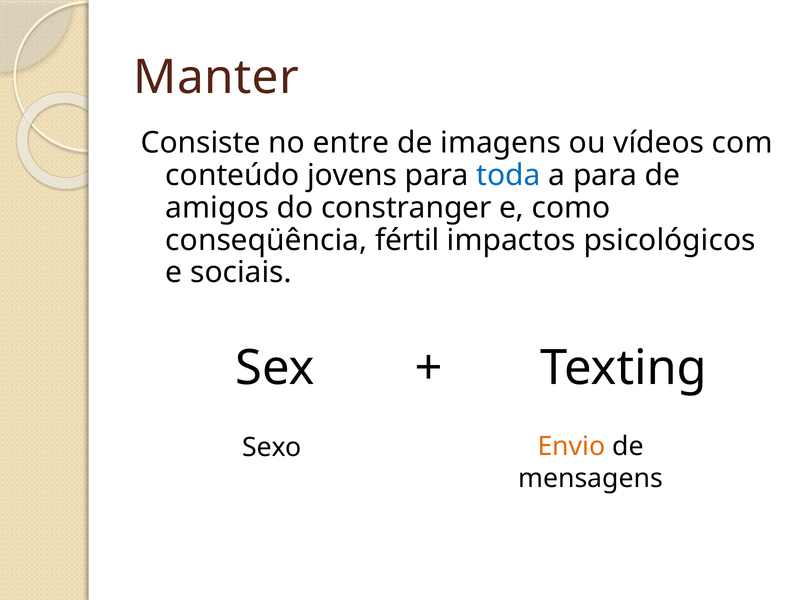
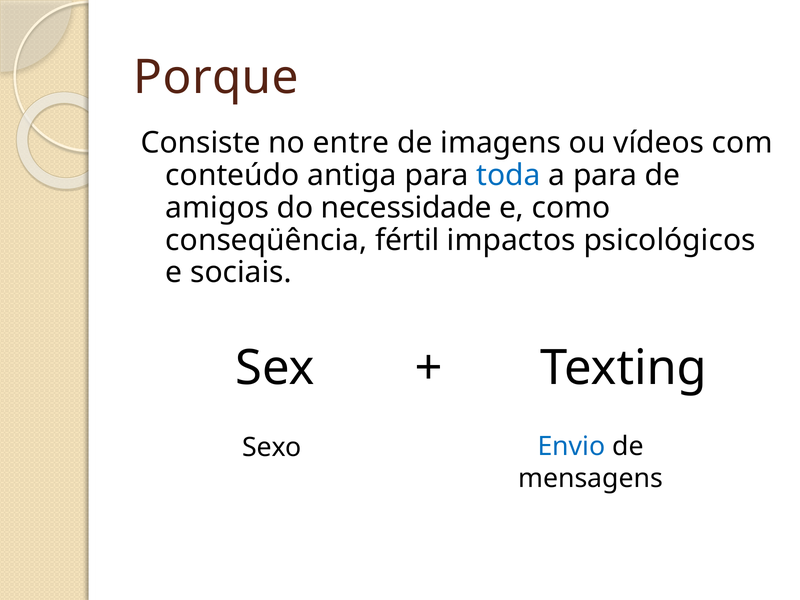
Manter: Manter -> Porque (216, 77)
jovens: jovens -> antiga (352, 175)
constranger: constranger -> necessidade (406, 208)
Envio colour: orange -> blue (571, 446)
